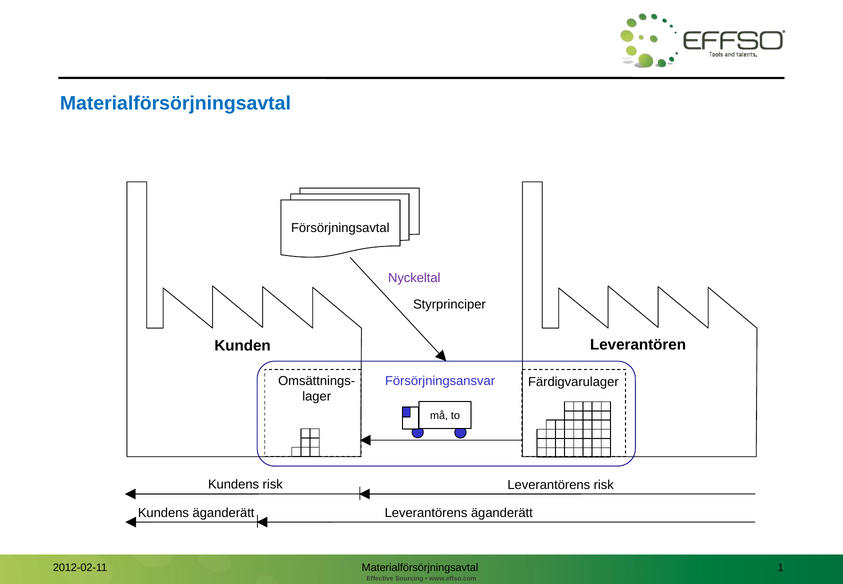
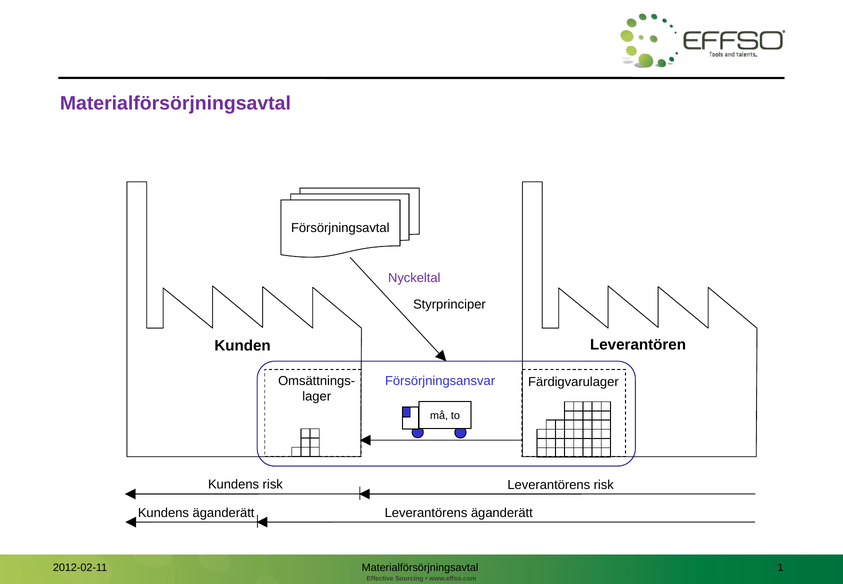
Materialförsörjningsavtal colour: blue -> purple (175, 103)
